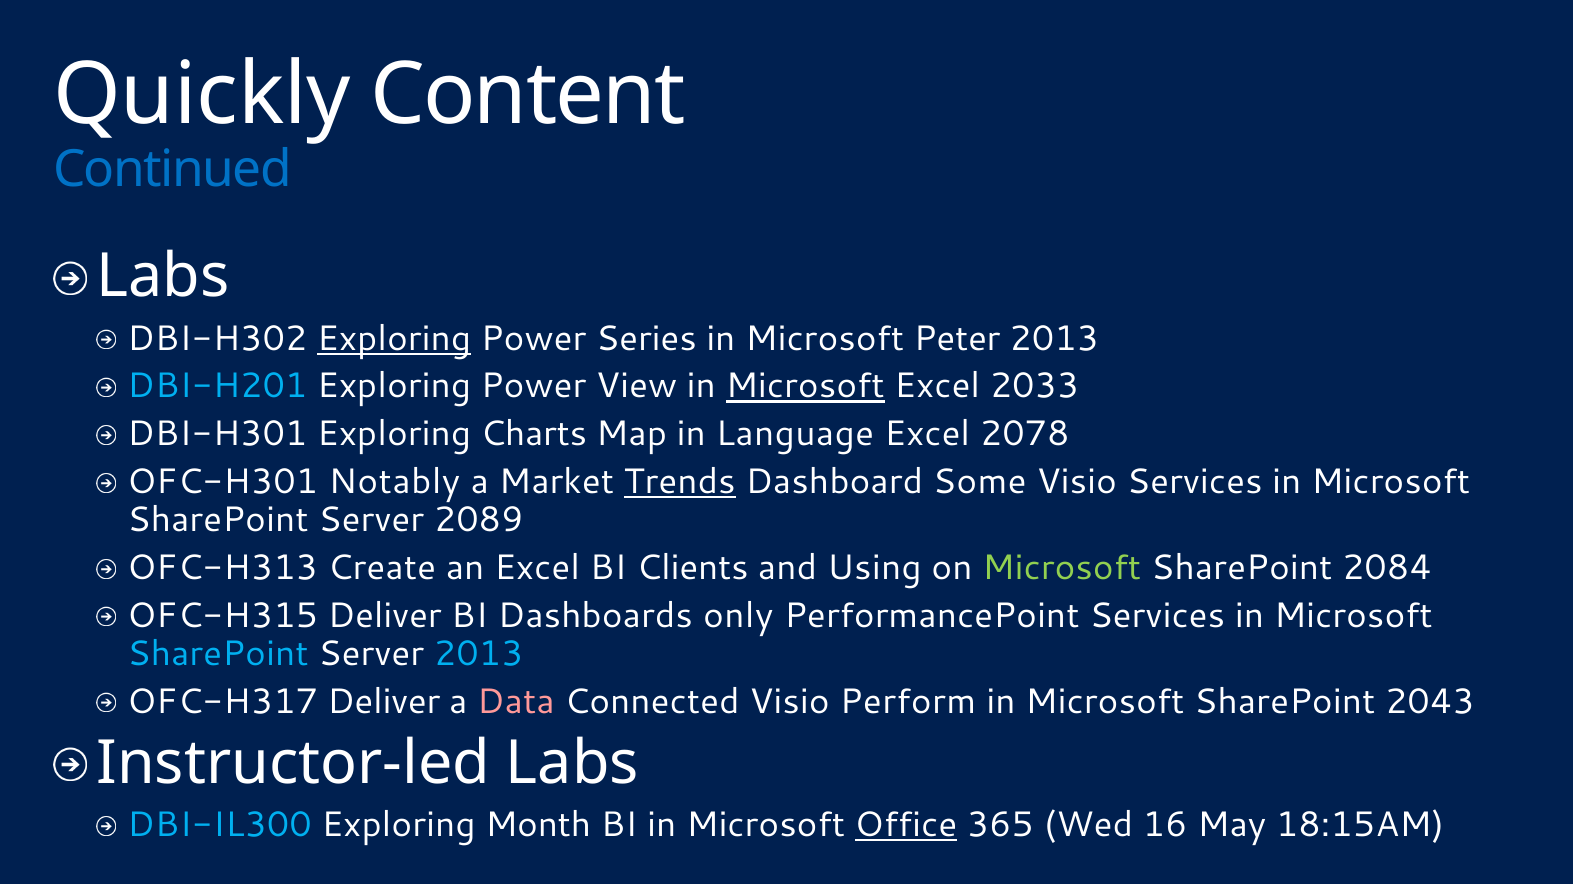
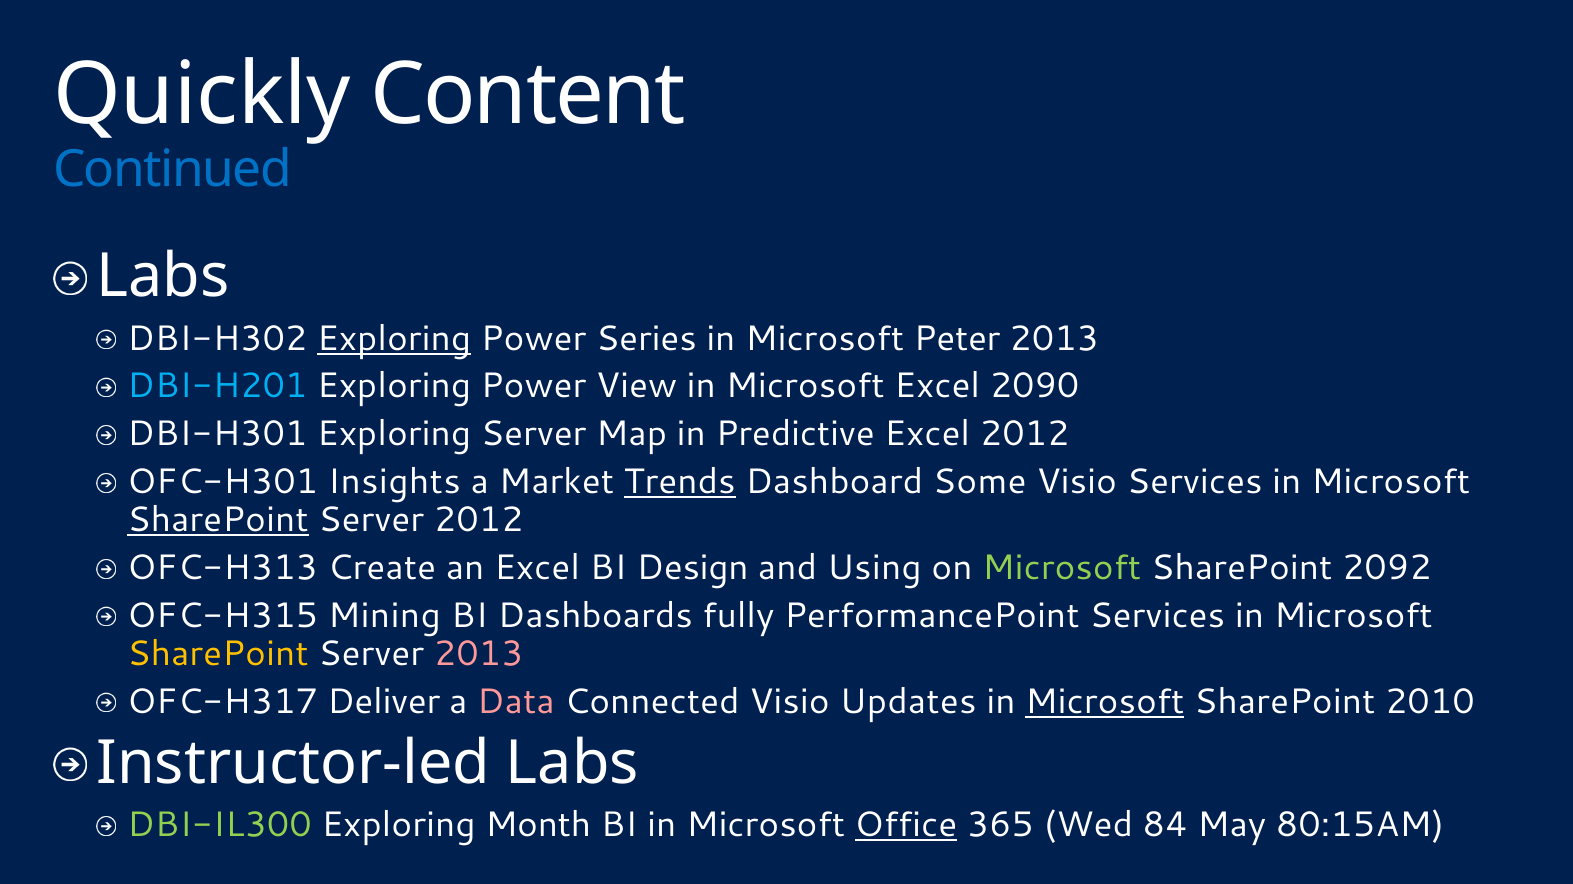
Microsoft underline: present -> none (805, 387)
2033: 2033 -> 2090 (1035, 387)
Exploring Charts: Charts -> Server (534, 434)
Language: Language -> Predictive (795, 434)
Excel 2078: 2078 -> 2012 (1025, 434)
Notably: Notably -> Insights (394, 482)
SharePoint underline: none -> present (218, 520)
Server 2089: 2089 -> 2012 (479, 520)
Clients: Clients -> Design (693, 568)
2084: 2084 -> 2092 (1387, 568)
OFC-H315 Deliver: Deliver -> Mining (384, 616)
only: only -> fully (738, 616)
SharePoint colour: light blue -> yellow (218, 654)
2013 colour: light blue -> pink (479, 654)
Perform: Perform -> Updates (908, 702)
Microsoft underline: none -> present (1105, 702)
2043: 2043 -> 2010 (1430, 702)
DBI-IL300 colour: light blue -> light green (219, 825)
16: 16 -> 84 (1165, 825)
18:15AM: 18:15AM -> 80:15AM (1360, 825)
